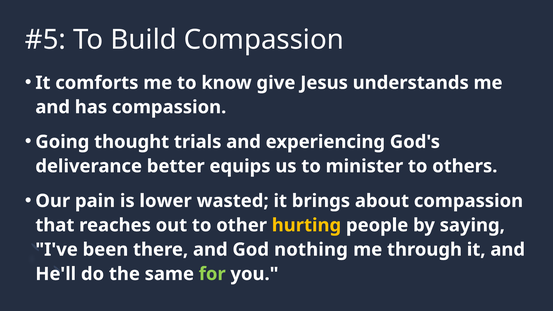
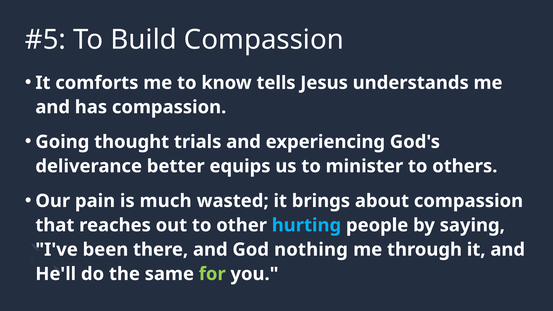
give: give -> tells (276, 83)
lower: lower -> much (166, 201)
hurting colour: yellow -> light blue (306, 225)
